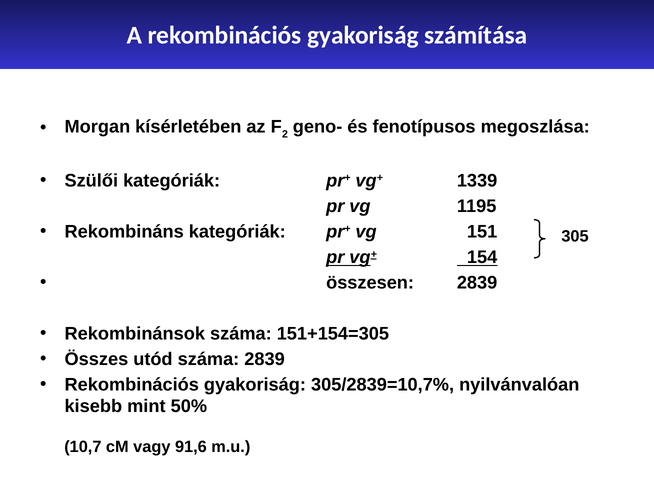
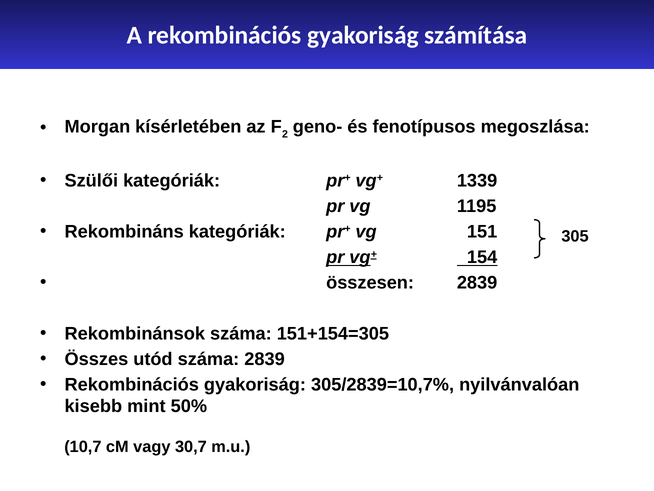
91,6: 91,6 -> 30,7 (191, 446)
